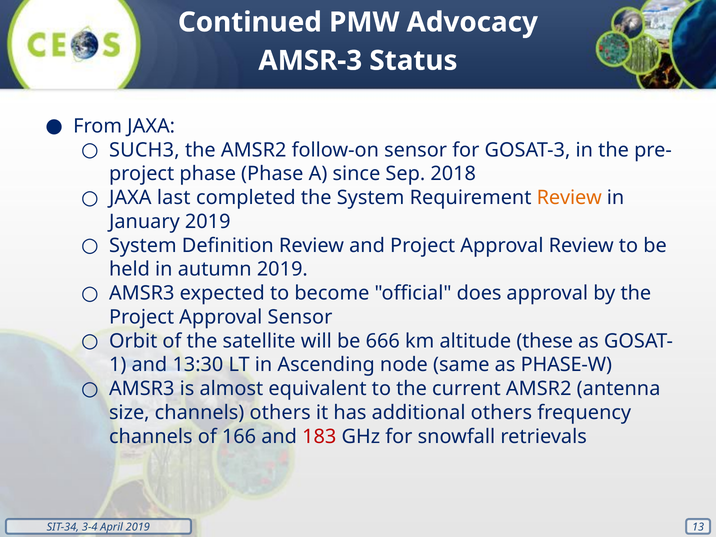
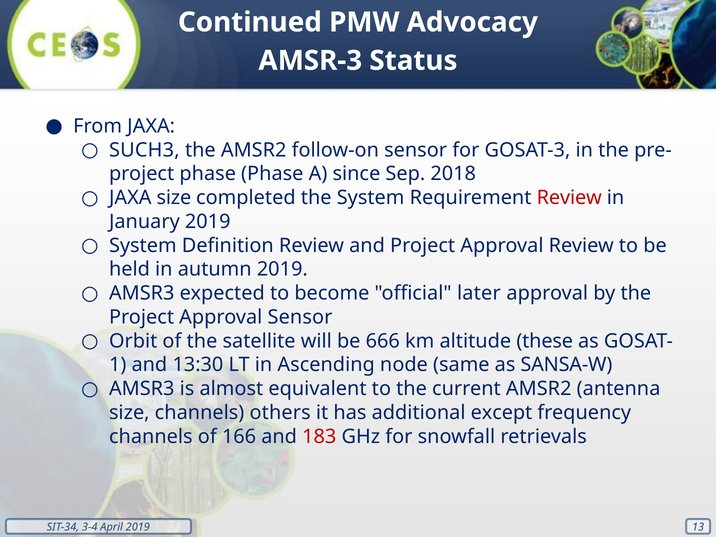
JAXA last: last -> size (174, 198)
Review colour: orange -> red (569, 198)
does: does -> later (479, 293)
PHASE-W: PHASE-W -> SANSA-W (566, 365)
additional others: others -> except (501, 413)
